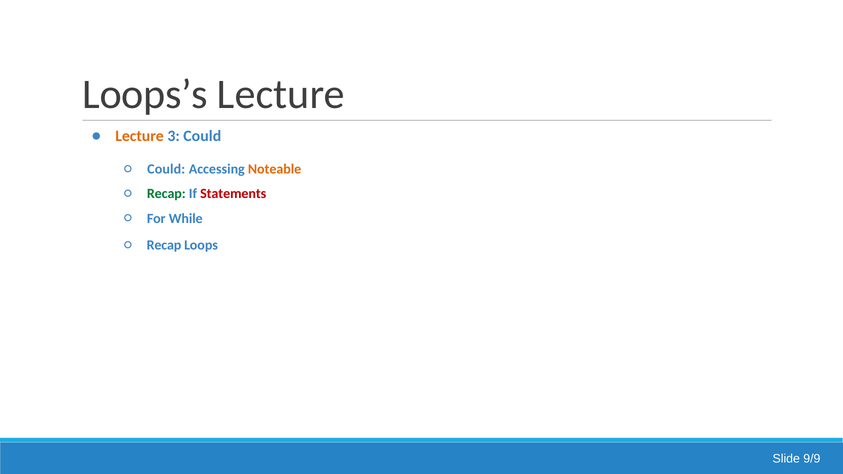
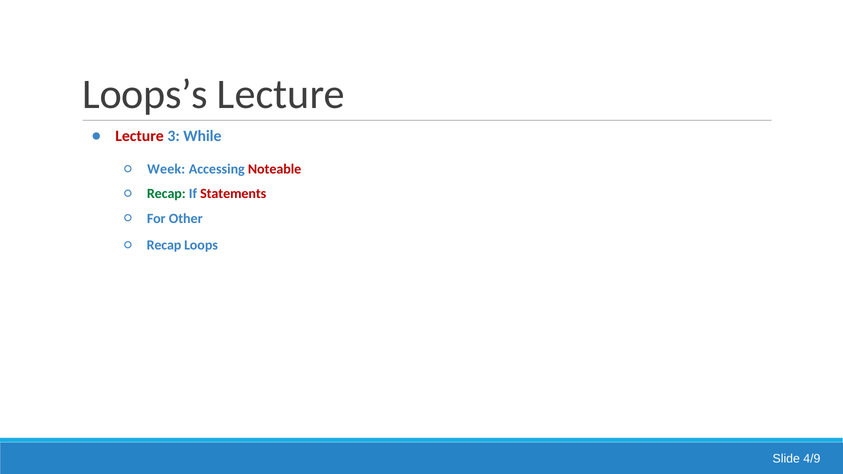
Lecture colour: orange -> red (140, 136)
3 Could: Could -> While (202, 136)
Could: Could -> Week (166, 169)
Noteable colour: orange -> red (275, 169)
While: While -> Other (186, 219)
9/9: 9/9 -> 4/9 (812, 459)
